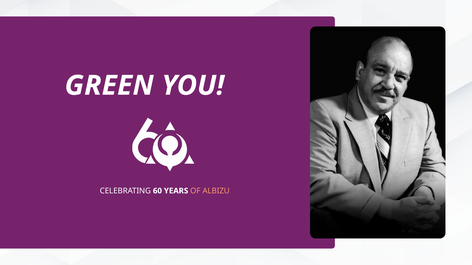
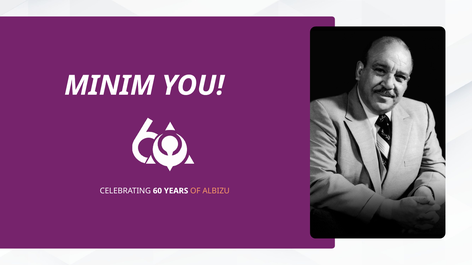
GREEN: GREEN -> MINIM (109, 86)
